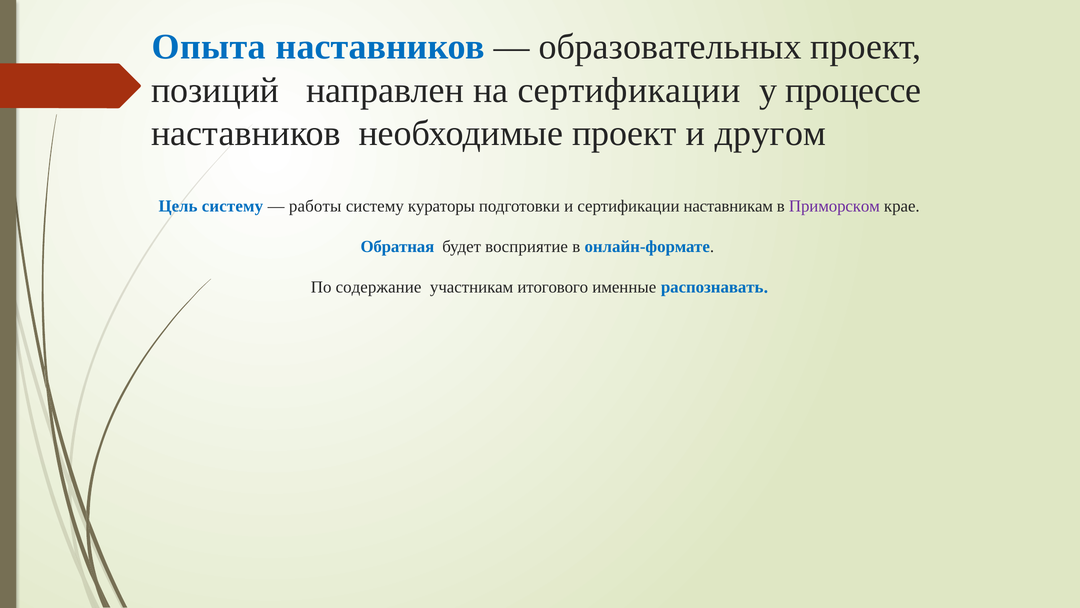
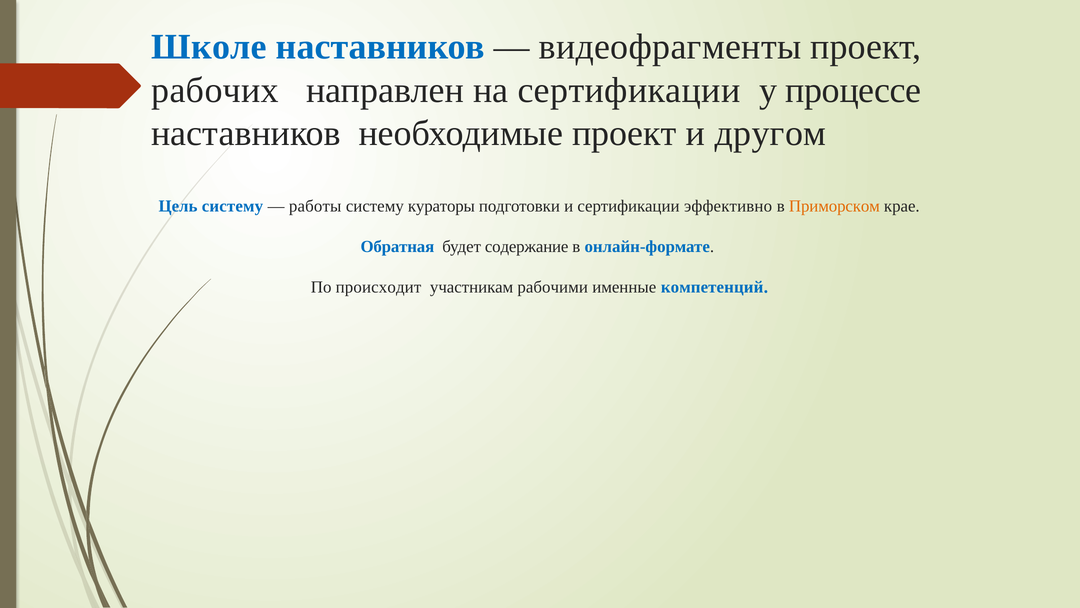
Опыта: Опыта -> Школе (209, 47)
образовательных: образовательных -> видеофрагменты (670, 47)
позиций: позиций -> рабочих (215, 90)
наставникам: наставникам -> эффективно (728, 206)
Приморском colour: purple -> orange (834, 206)
восприятие: восприятие -> содержание (527, 246)
содержание: содержание -> происходит (378, 287)
итогового: итогового -> рабочими (553, 287)
распознавать: распознавать -> компетенций (712, 287)
